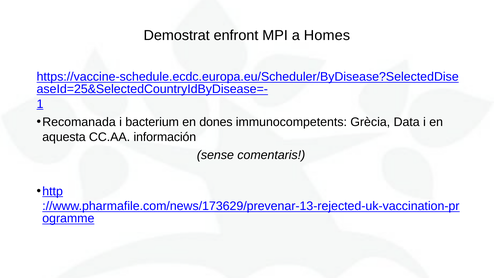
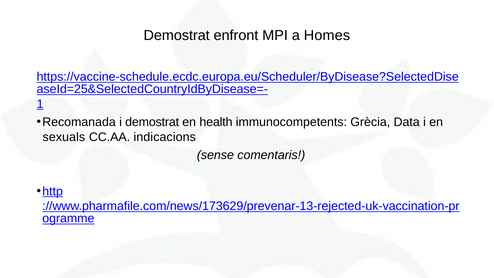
i bacterium: bacterium -> demostrat (152, 122)
dones: dones -> health (216, 122)
aquesta: aquesta -> sexuals (64, 137)
información: información -> indicacions (165, 137)
